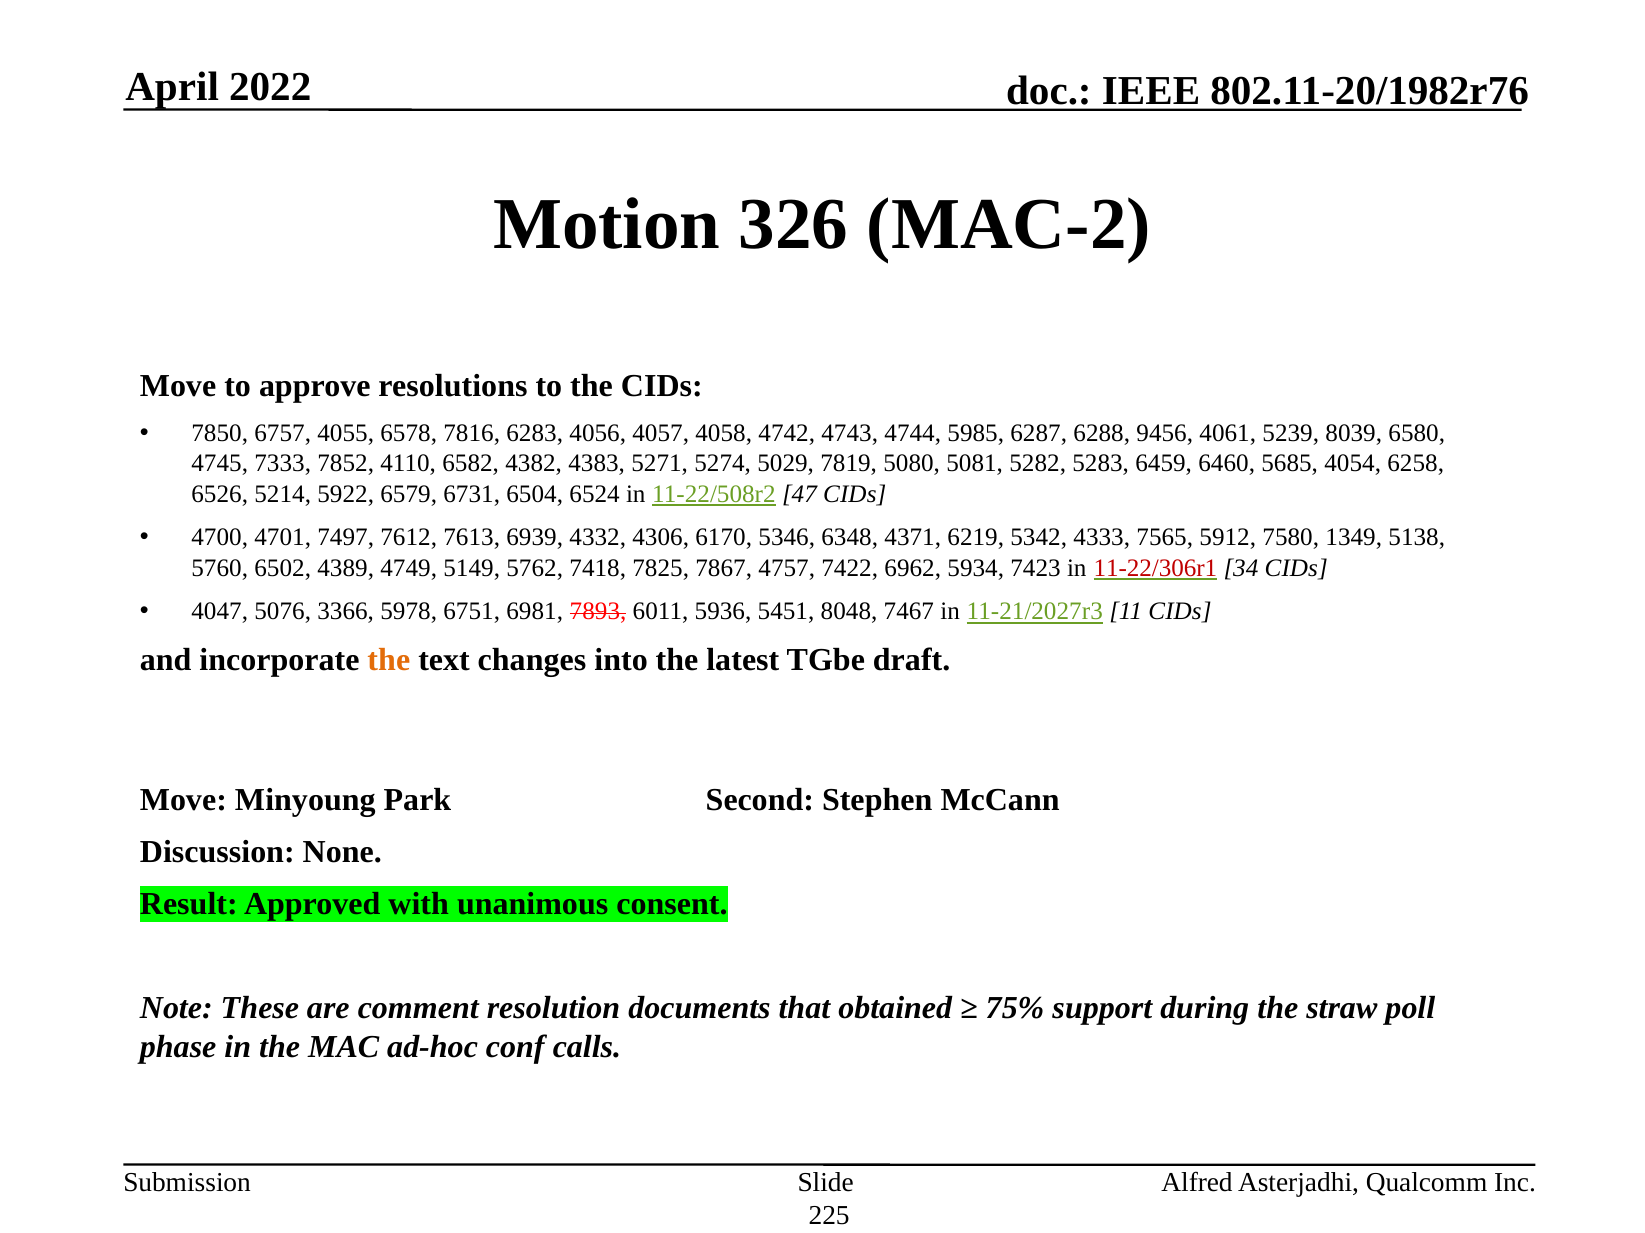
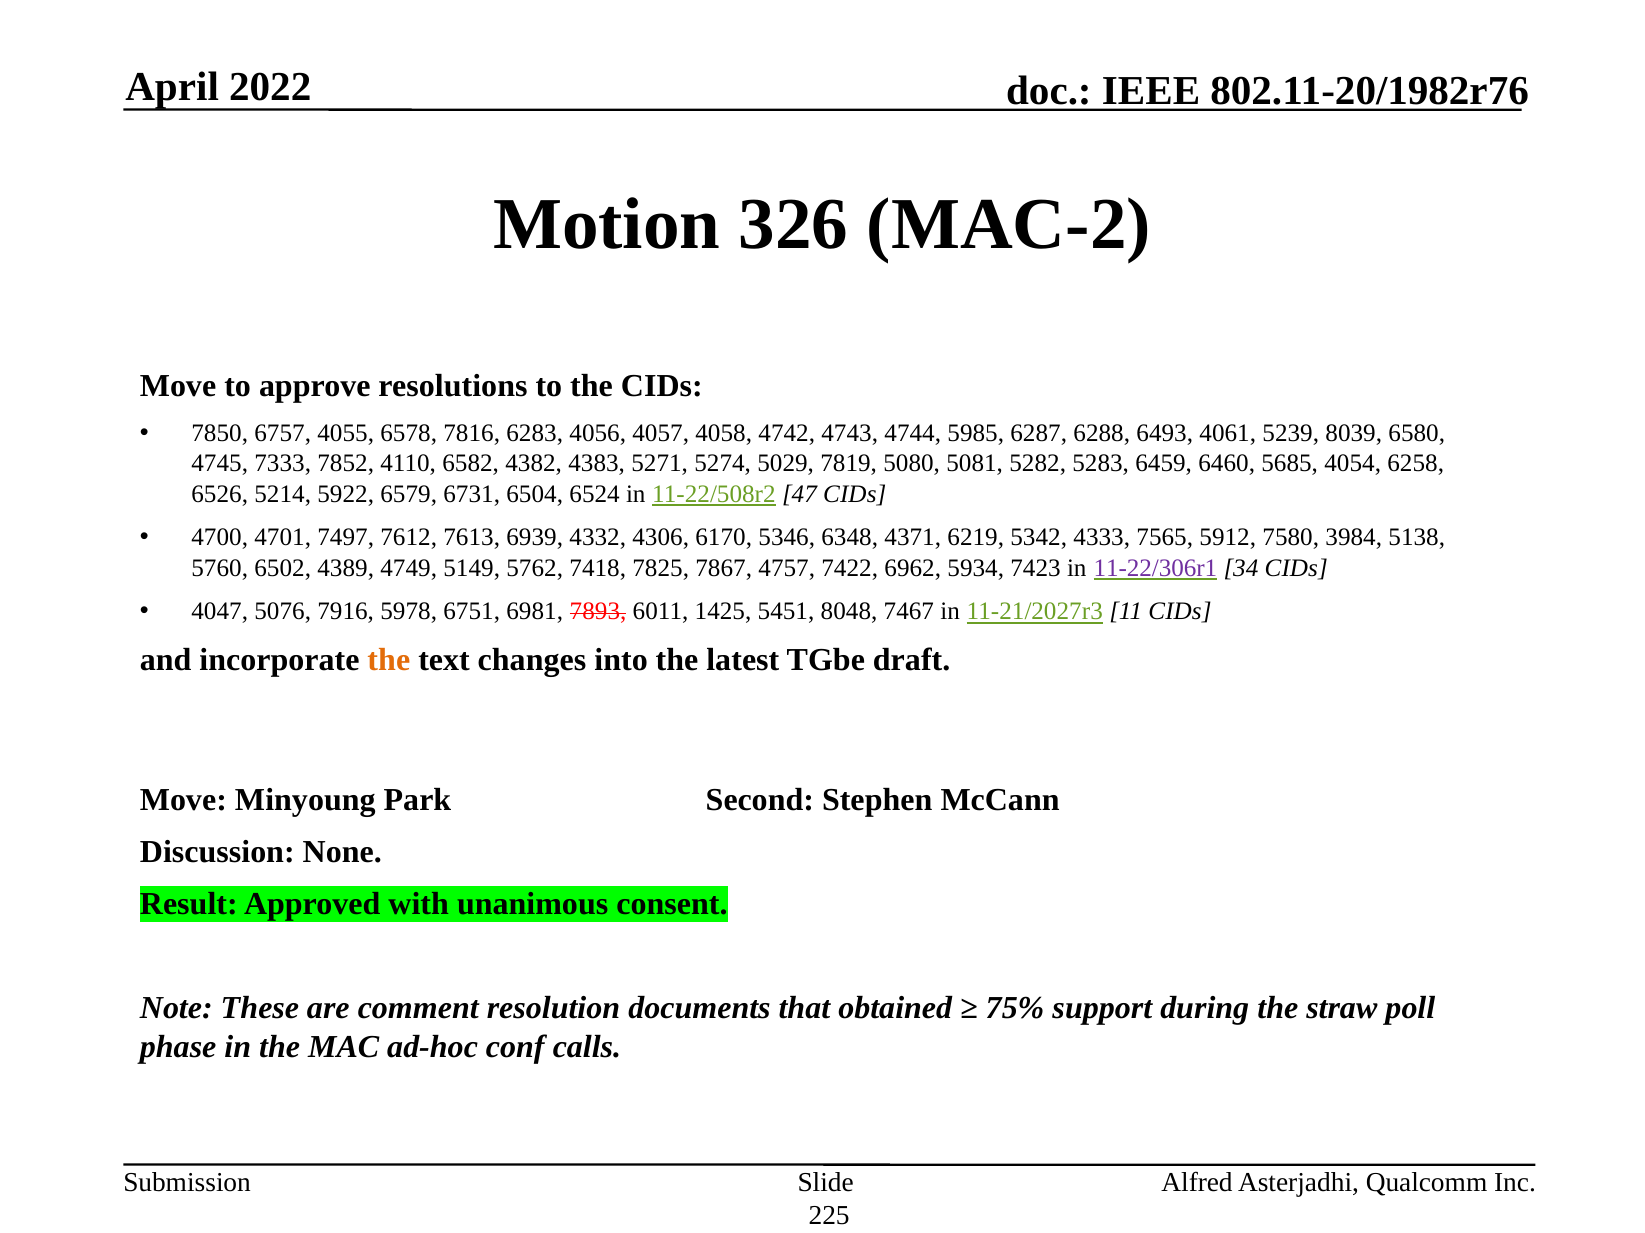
9456: 9456 -> 6493 (1165, 434)
1349: 1349 -> 3984 (1354, 538)
11-22/306r1 colour: red -> purple (1155, 568)
3366: 3366 -> 7916 (346, 612)
5936: 5936 -> 1425 (723, 612)
